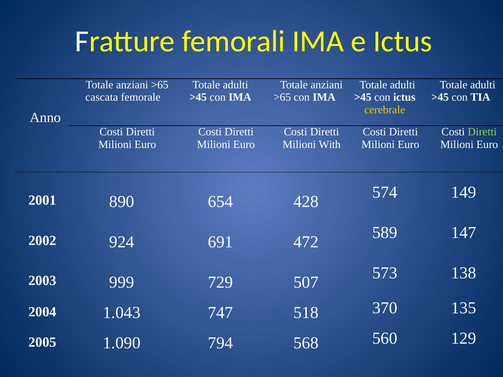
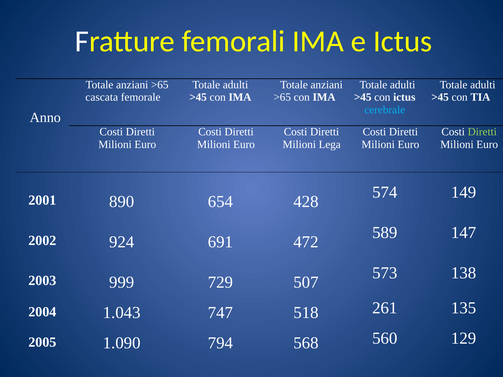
cerebrale colour: yellow -> light blue (385, 110)
With: With -> Lega (330, 144)
370: 370 -> 261 (385, 308)
